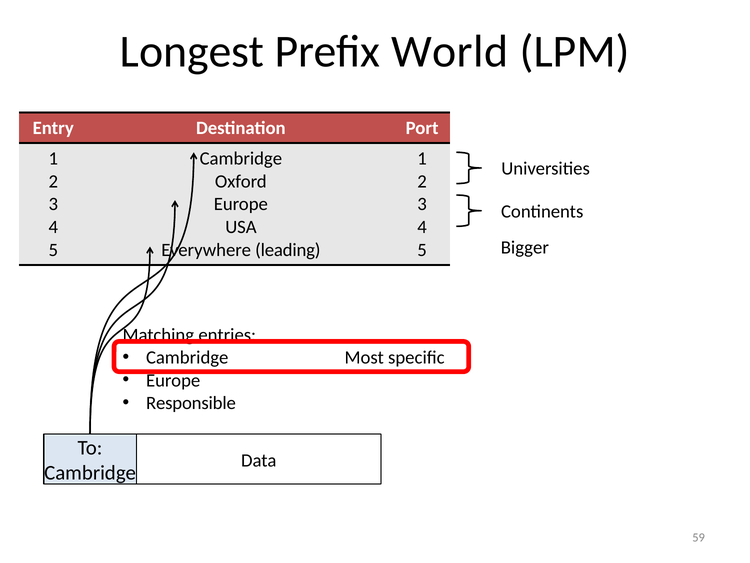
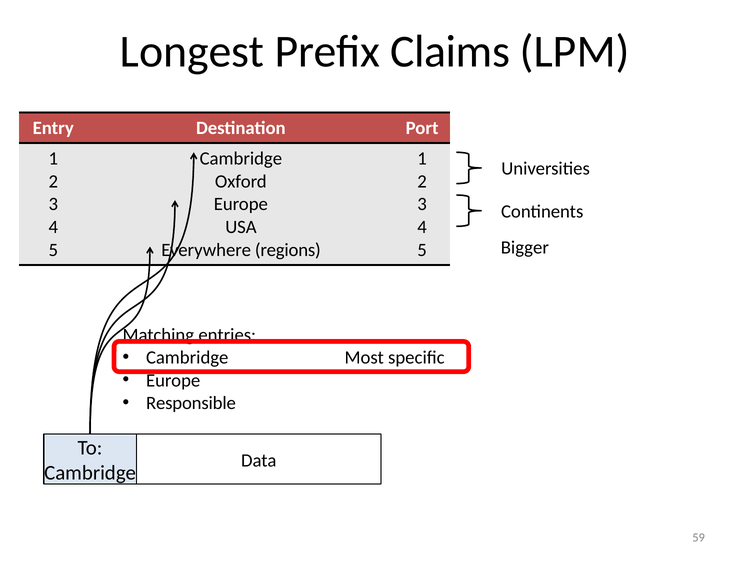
World: World -> Claims (450, 51)
leading: leading -> regions (288, 250)
